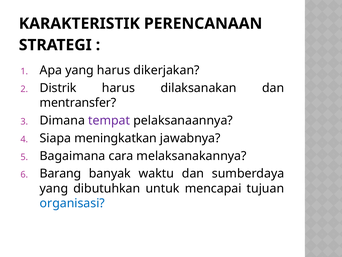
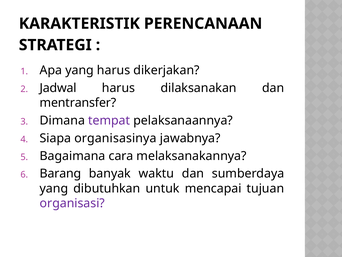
Distrik: Distrik -> Jadwal (58, 88)
meningkatkan: meningkatkan -> organisasinya (115, 138)
organisasi colour: blue -> purple (72, 203)
